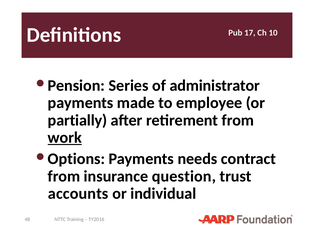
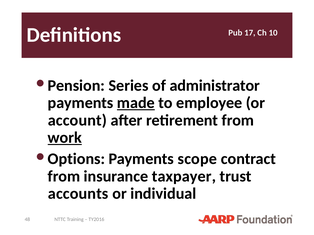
made underline: none -> present (136, 103)
partially: partially -> account (77, 120)
needs: needs -> scope (197, 159)
question: question -> taxpayer (184, 177)
